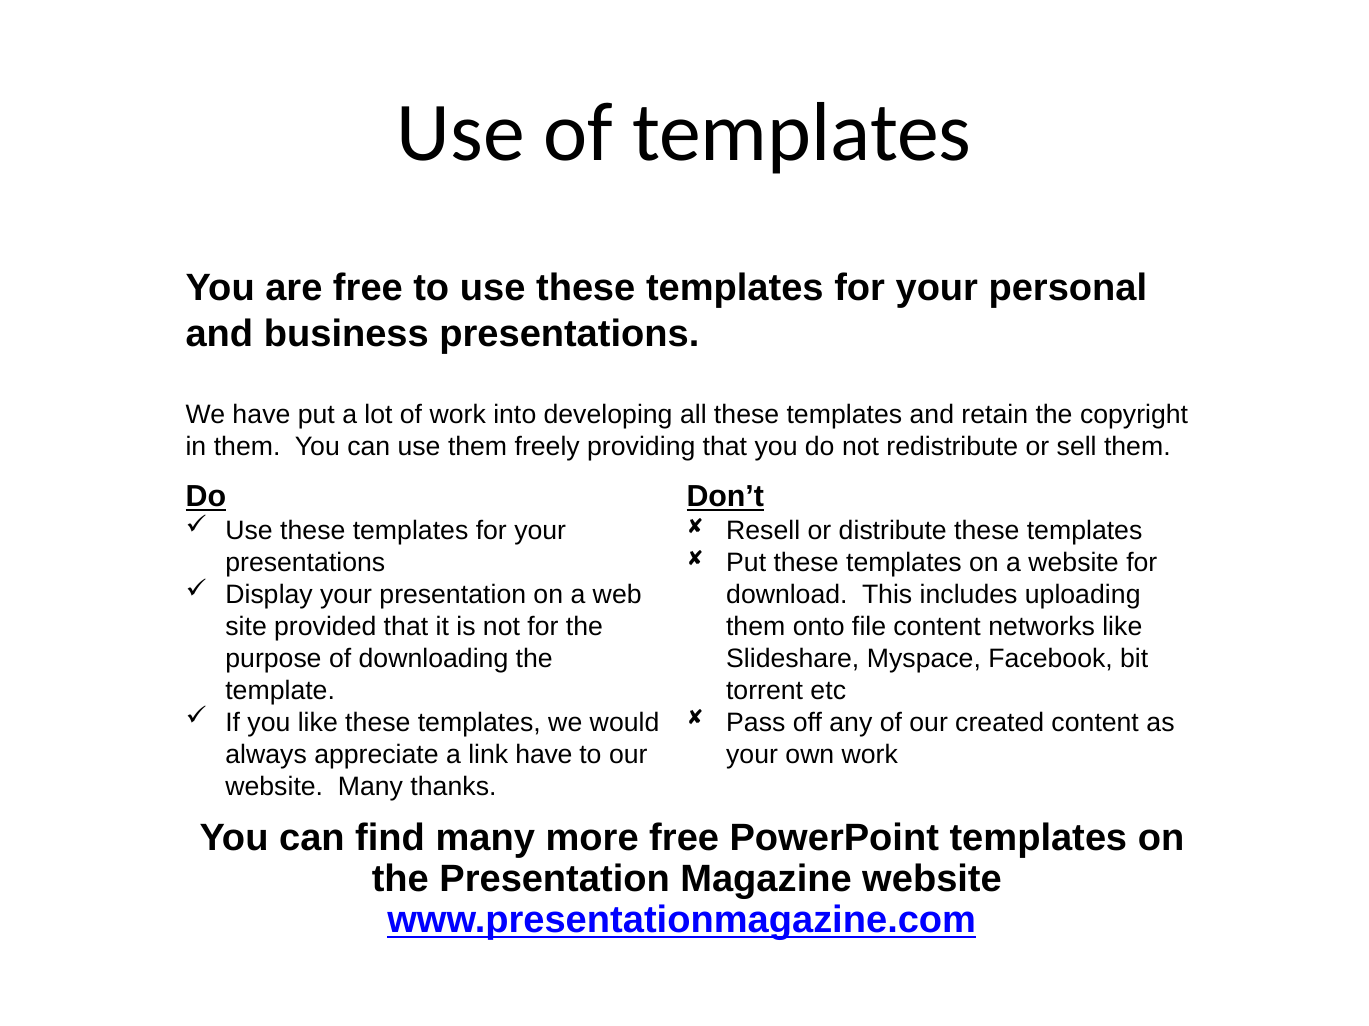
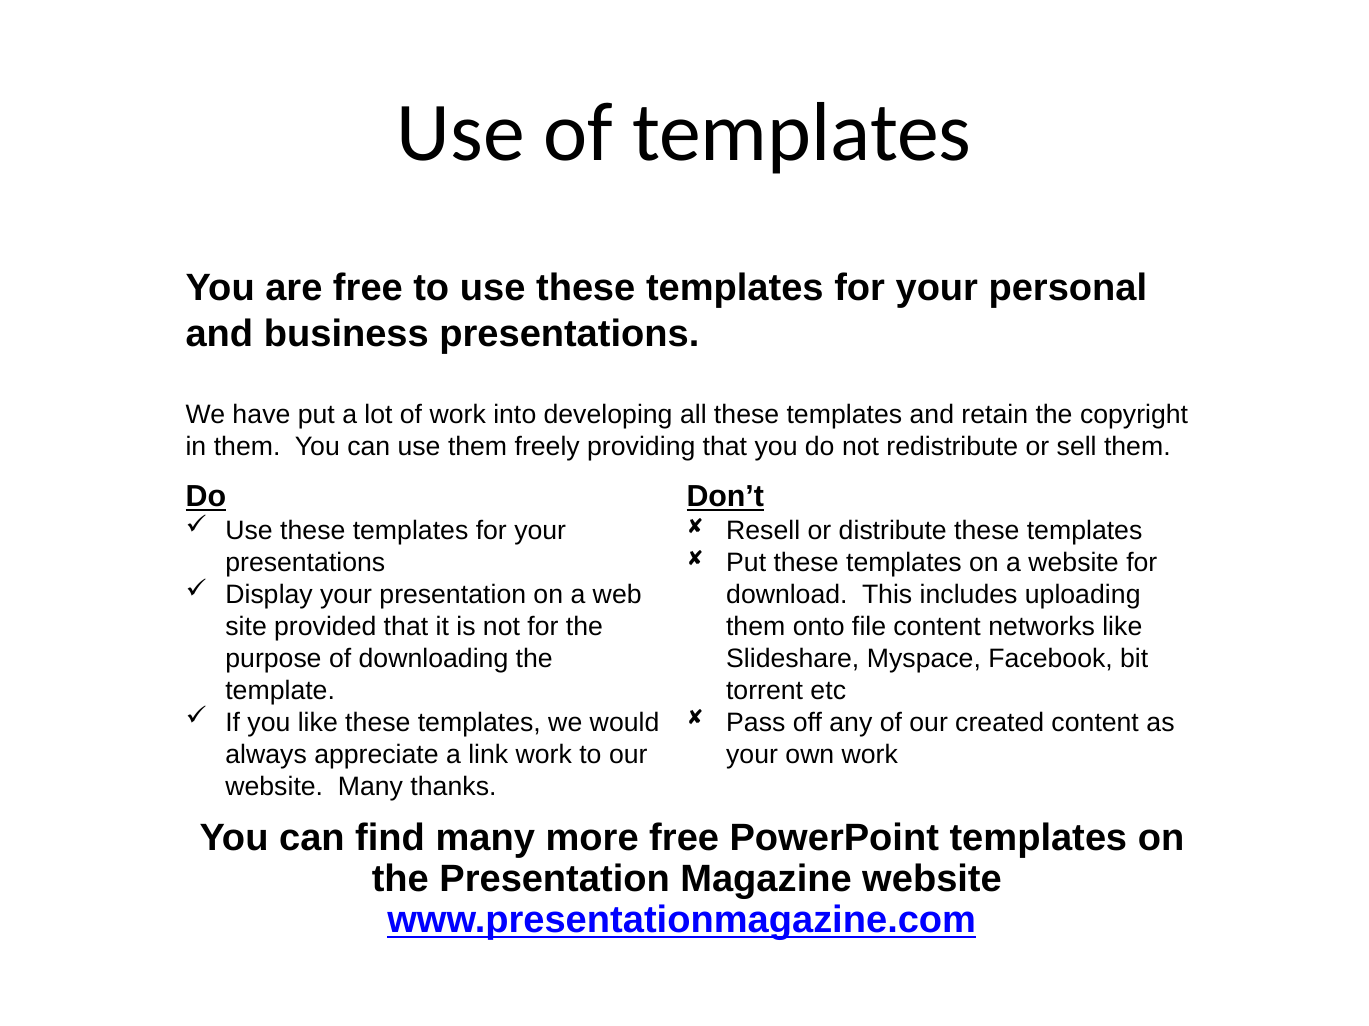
link have: have -> work (544, 755)
